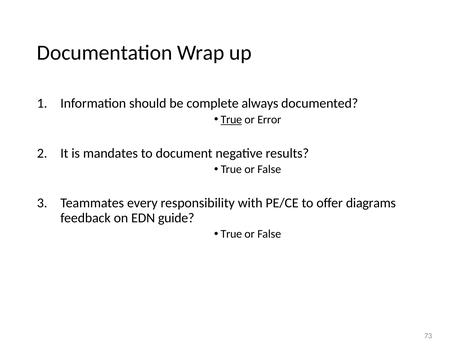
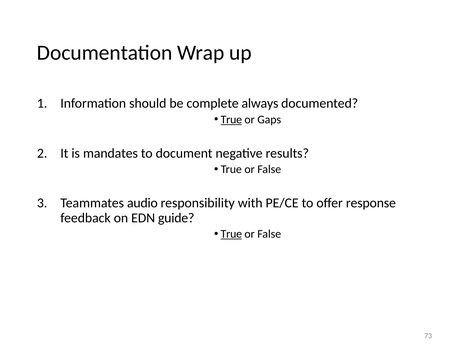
Error: Error -> Gaps (269, 119)
every: every -> audio (142, 203)
diagrams: diagrams -> response (371, 203)
True underline: none -> present (231, 234)
